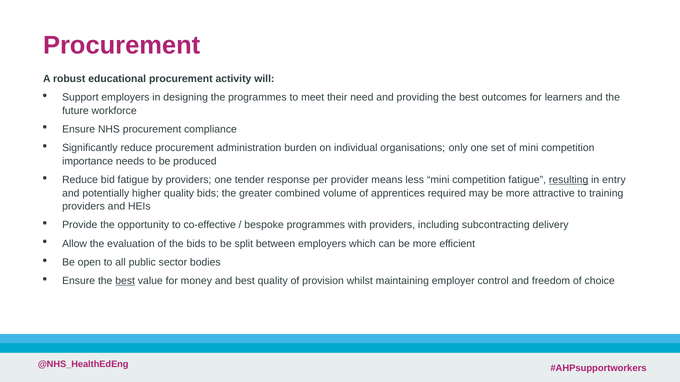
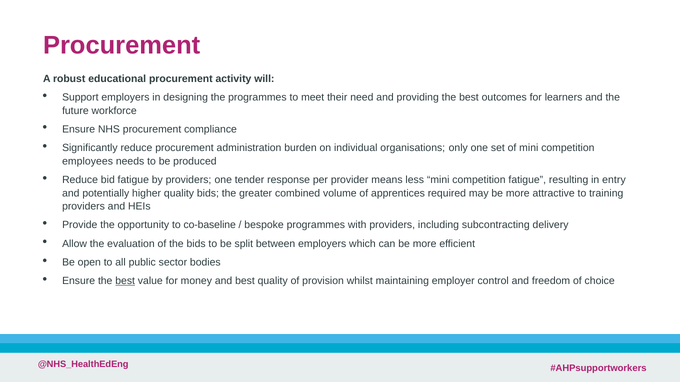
importance: importance -> employees (88, 161)
resulting underline: present -> none (569, 180)
co-effective: co-effective -> co-baseline (210, 225)
